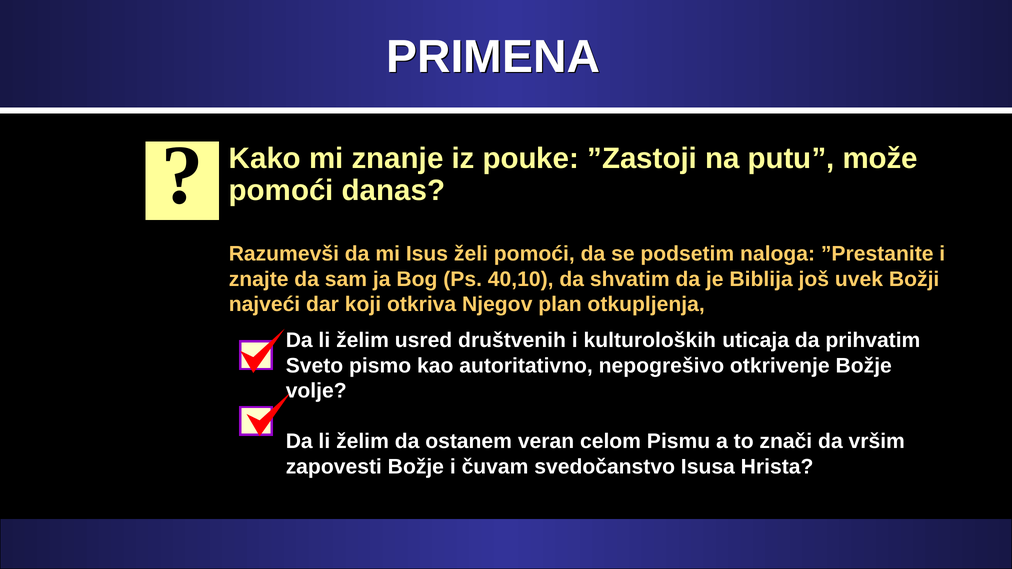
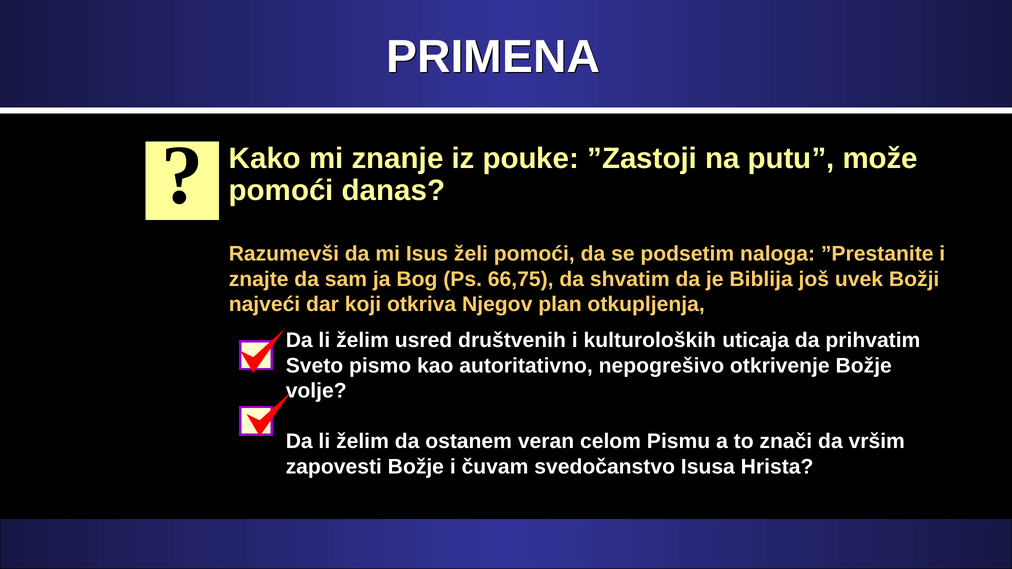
40,10: 40,10 -> 66,75 (521, 279)
